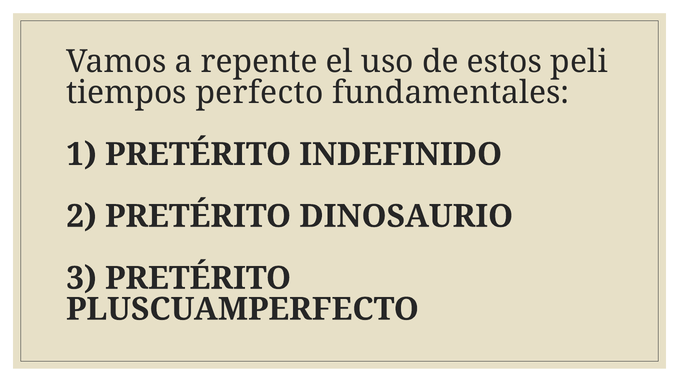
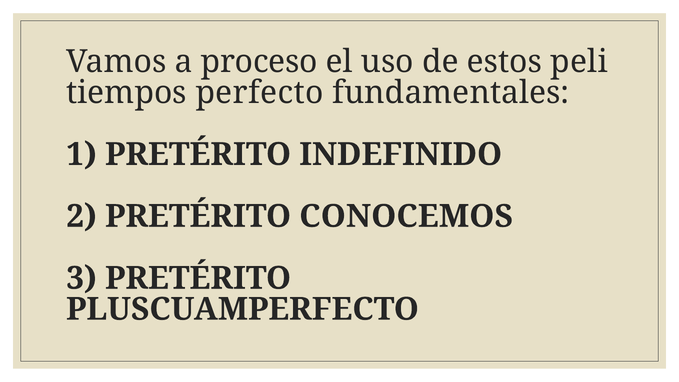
repente: repente -> proceso (259, 62)
DINOSAURIO: DINOSAURIO -> CONOCEMOS (406, 216)
